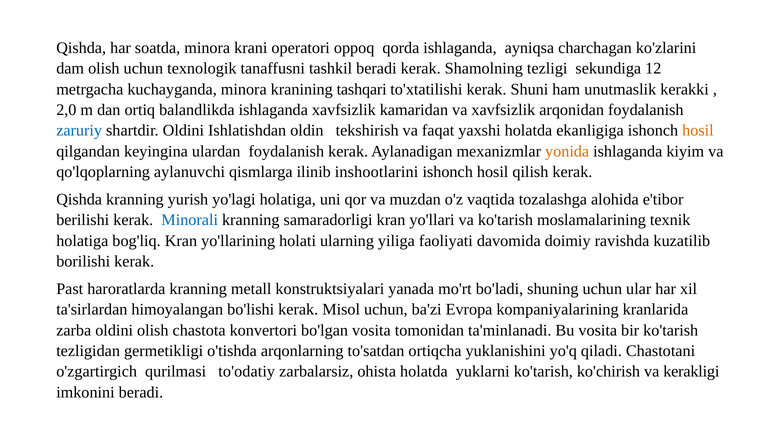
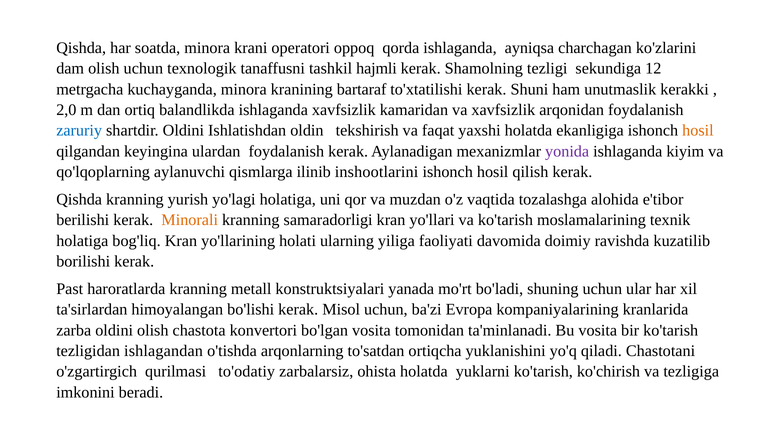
tashkil beradi: beradi -> hajmli (376, 69)
tashqari: tashqari -> bartaraf (362, 89)
yonida colour: orange -> purple (567, 152)
Minorali colour: blue -> orange (190, 220)
germetikligi: germetikligi -> ishlagandan (164, 351)
kerakligi: kerakligi -> tezligiga (691, 372)
